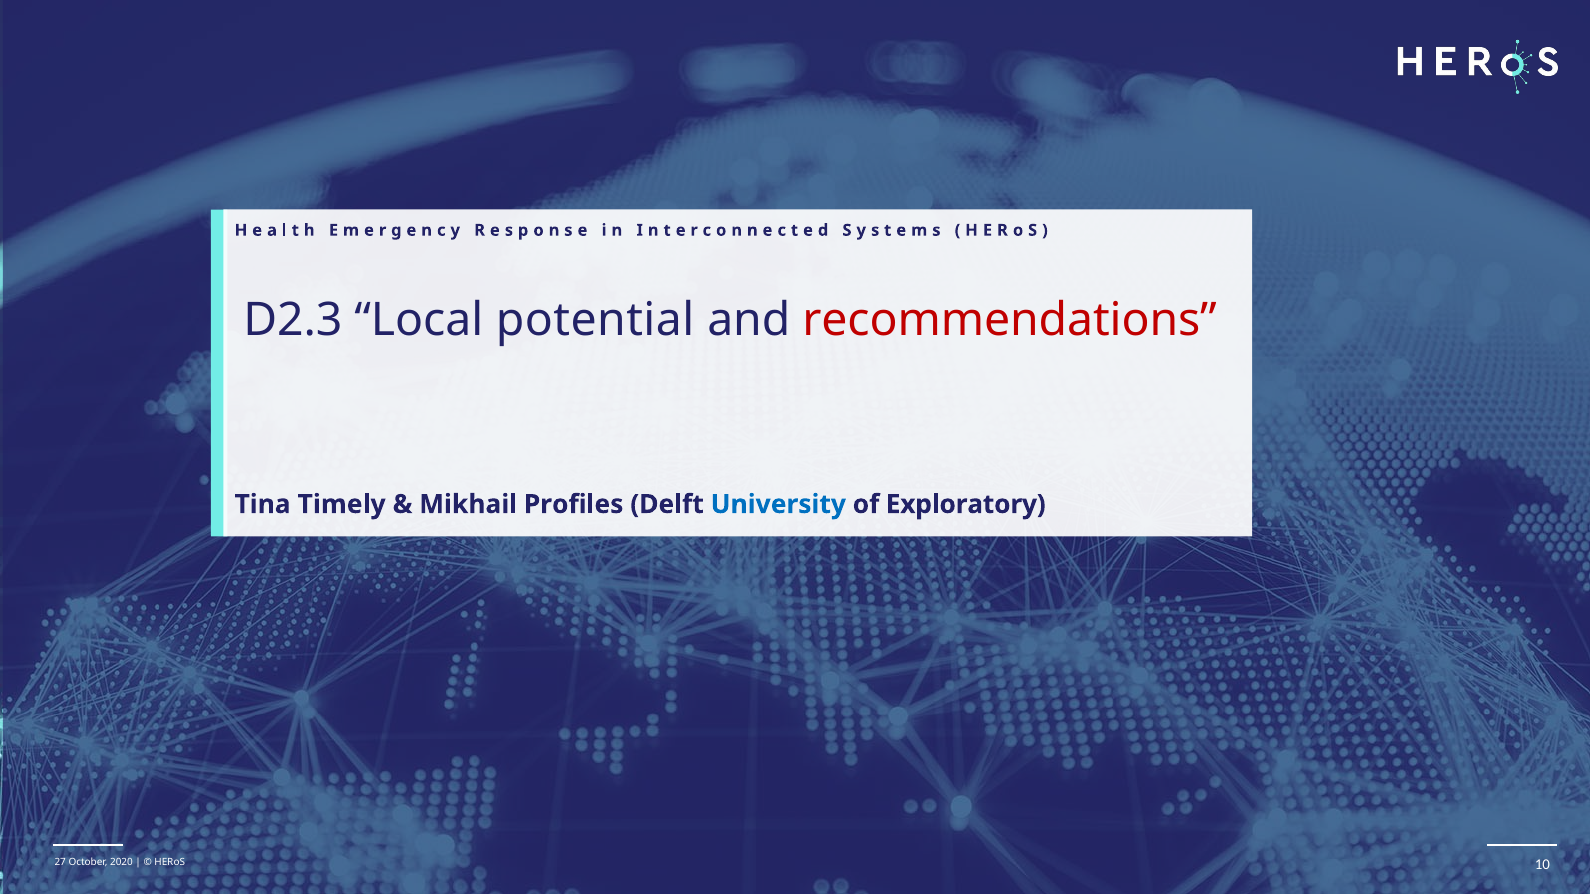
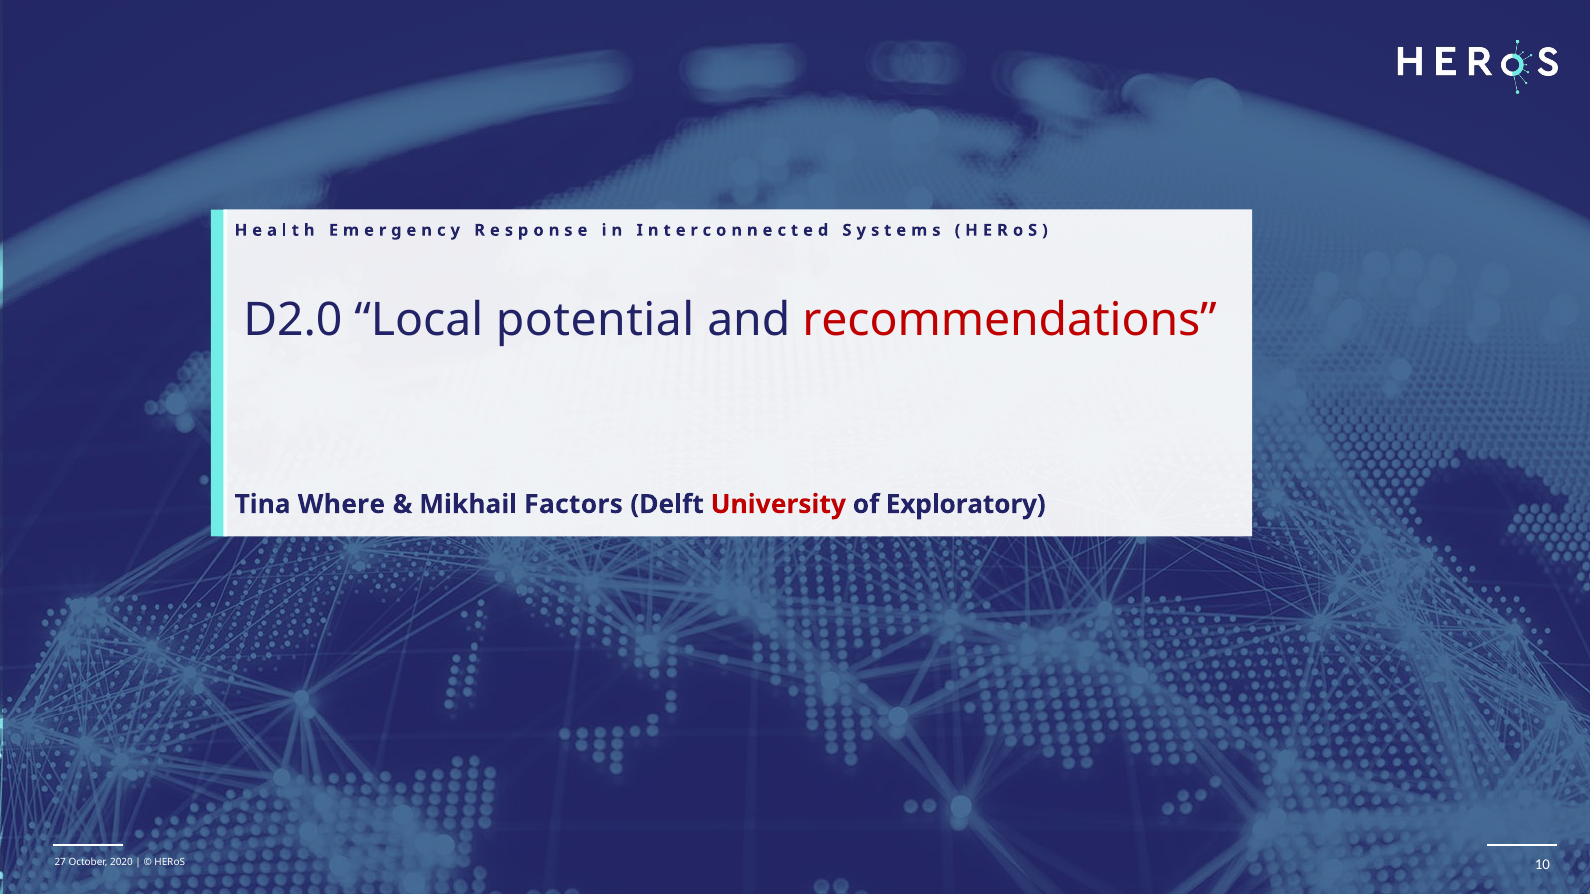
D2.3: D2.3 -> D2.0 (293, 320)
Timely: Timely -> Where (341, 505)
Profiles: Profiles -> Factors (573, 505)
University colour: blue -> red (778, 505)
